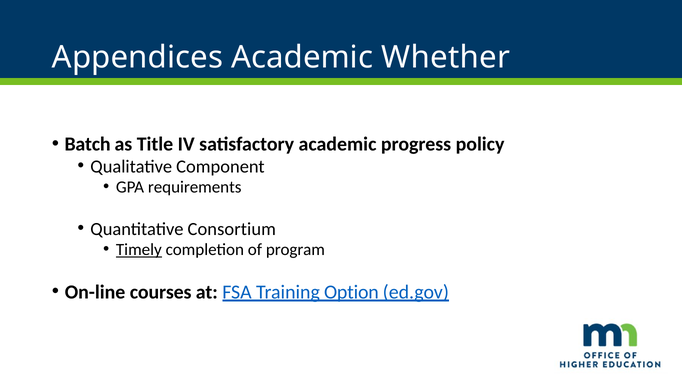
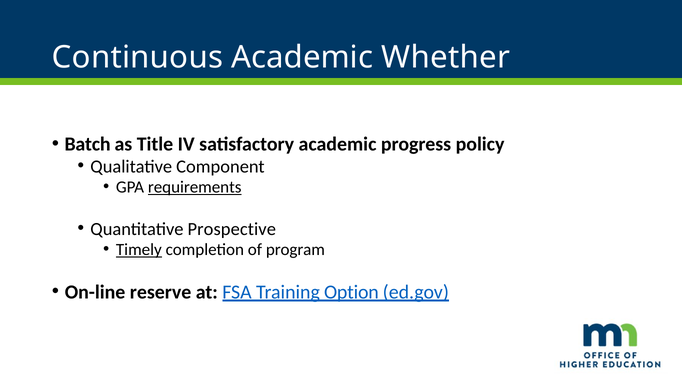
Appendices: Appendices -> Continuous (138, 57)
requirements underline: none -> present (195, 187)
Consortium: Consortium -> Prospective (232, 229)
courses: courses -> reserve (161, 292)
